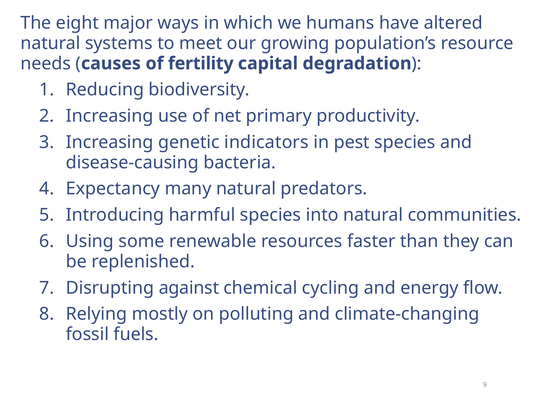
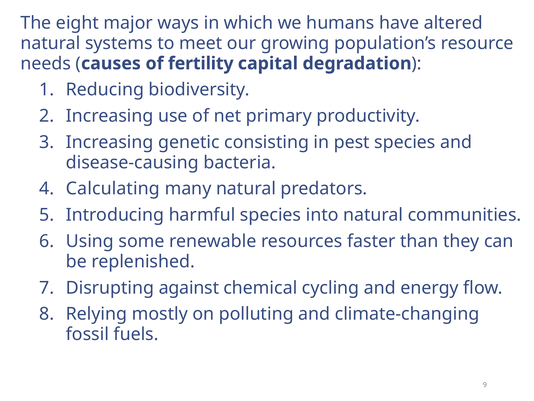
indicators: indicators -> consisting (267, 142)
Expectancy: Expectancy -> Calculating (113, 189)
